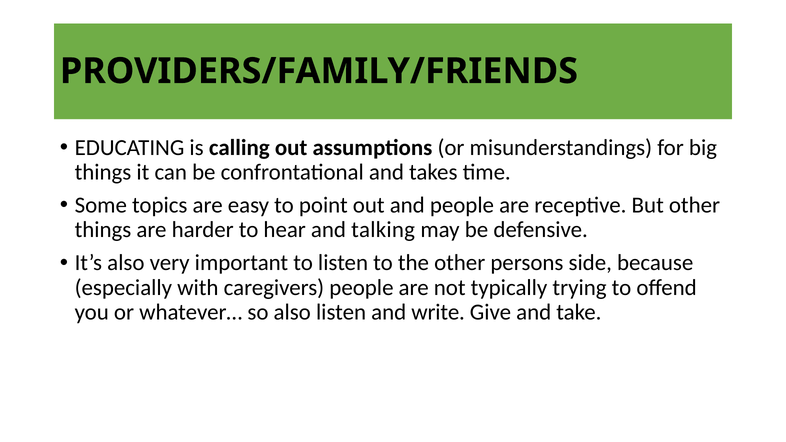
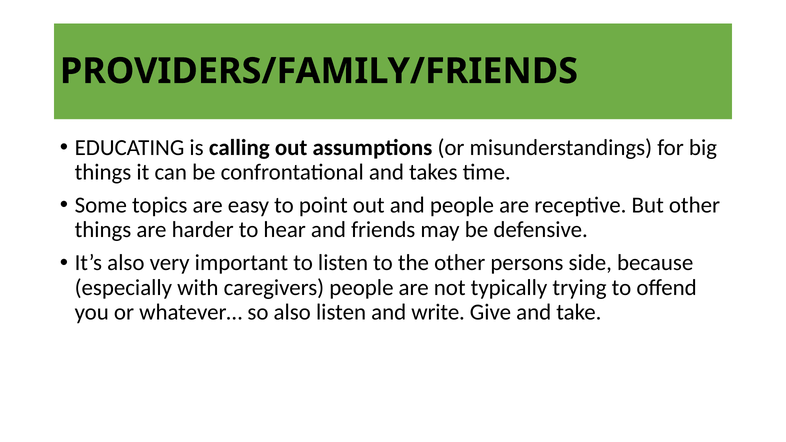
talking: talking -> friends (383, 230)
